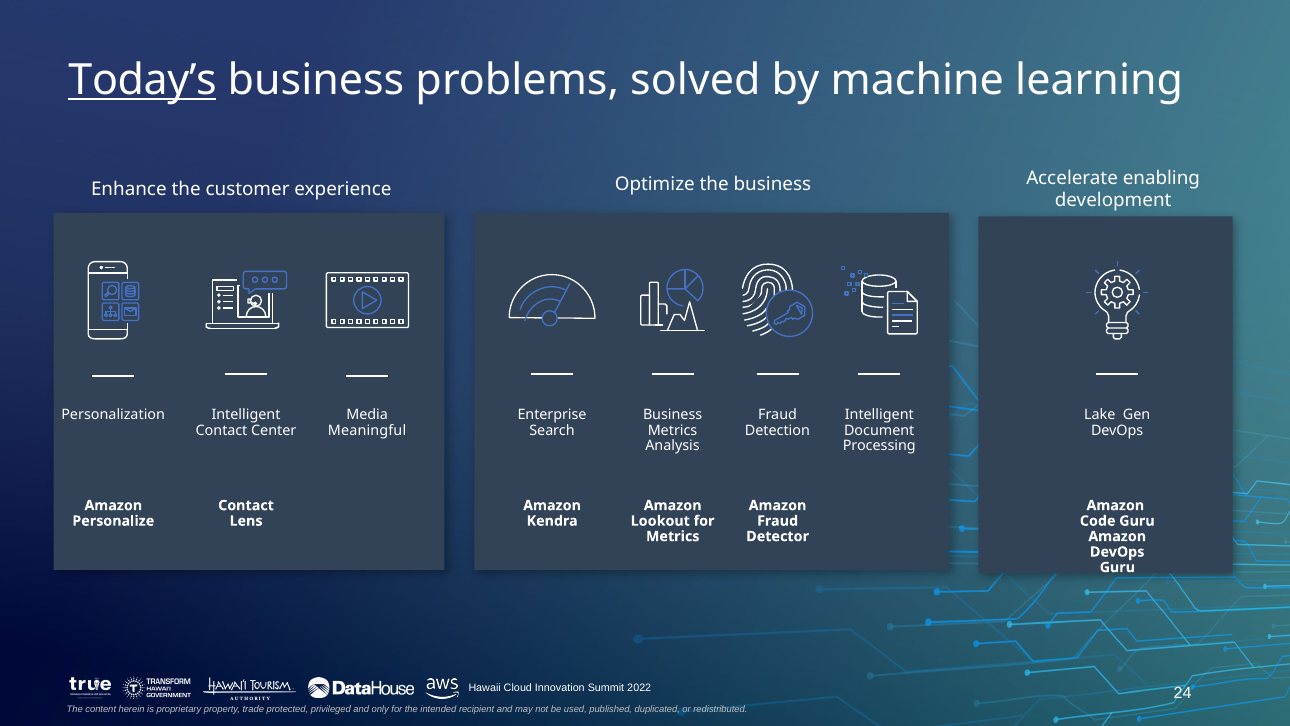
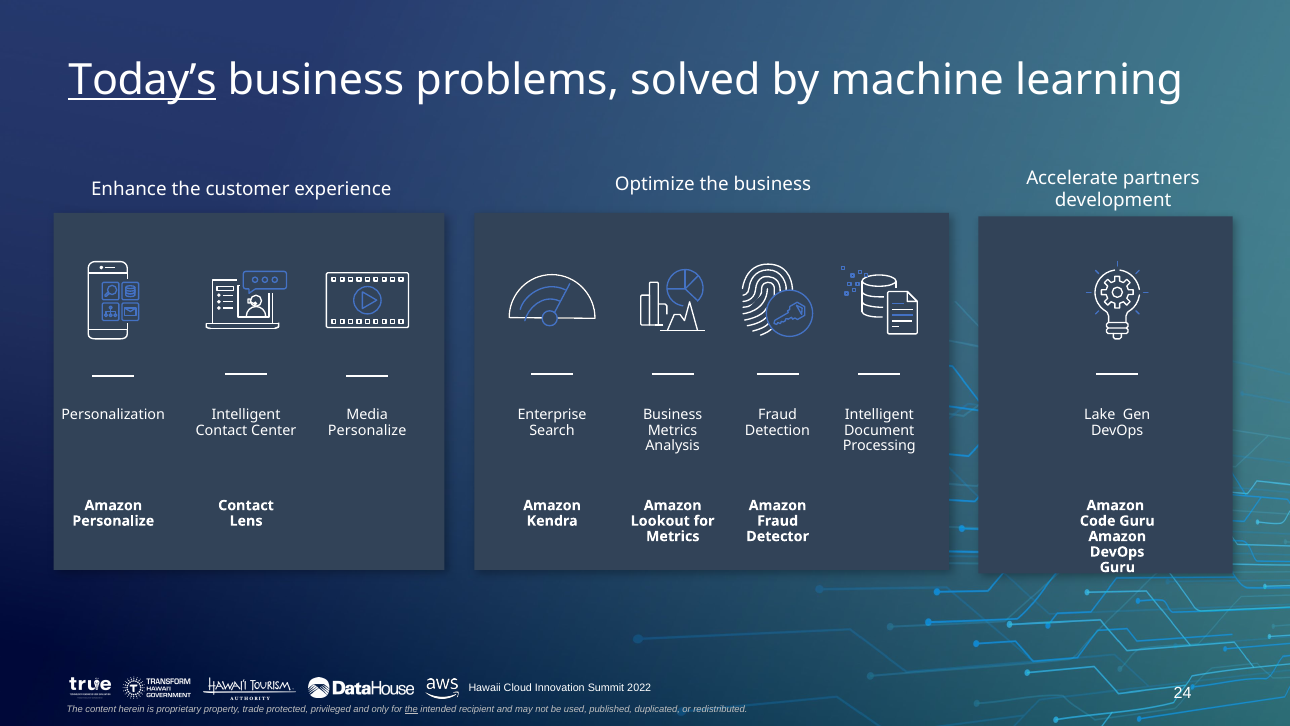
enabling: enabling -> partners (1161, 178)
Meaningful: Meaningful -> Personalize (367, 430)
the underline: none -> present (411, 709)
